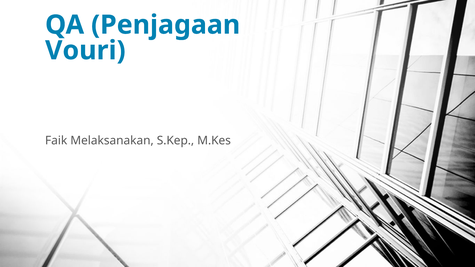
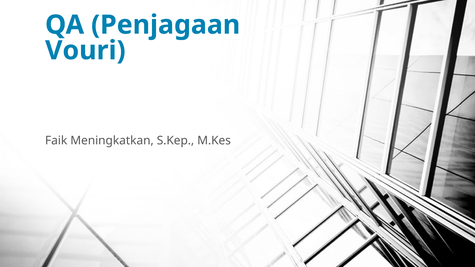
Melaksanakan: Melaksanakan -> Meningkatkan (112, 141)
